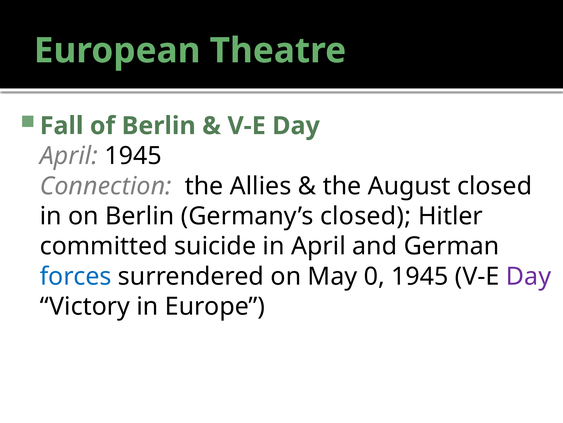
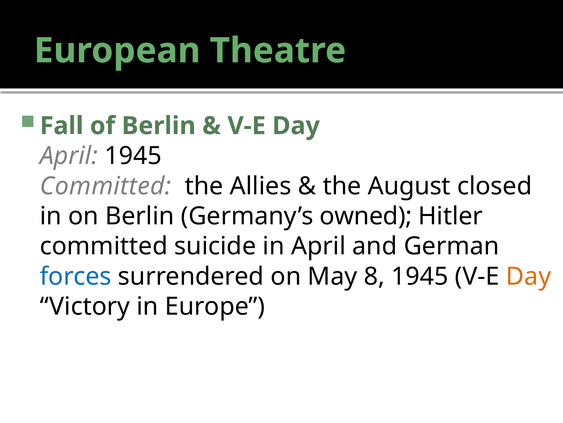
Connection: Connection -> Committed (106, 186)
Germany’s closed: closed -> owned (366, 216)
0: 0 -> 8 (374, 276)
Day colour: purple -> orange (529, 276)
